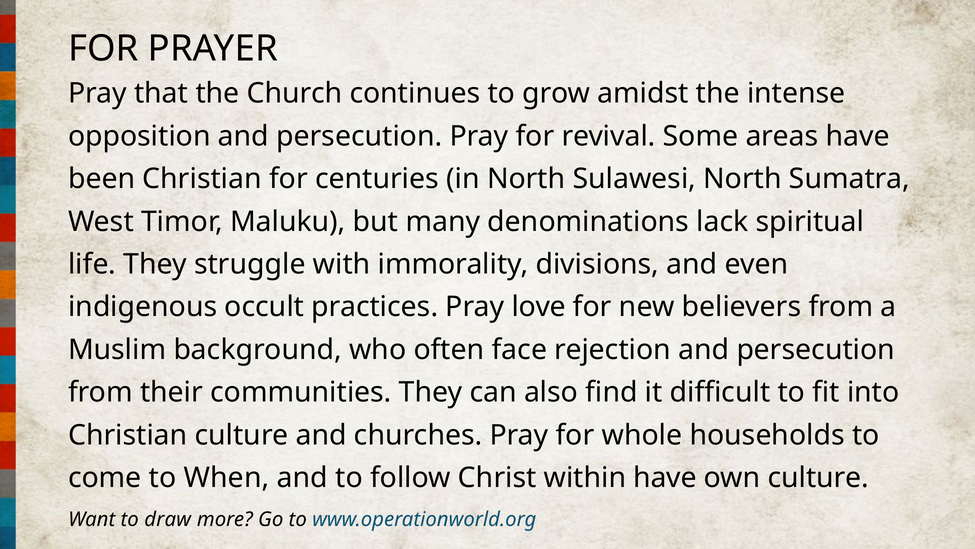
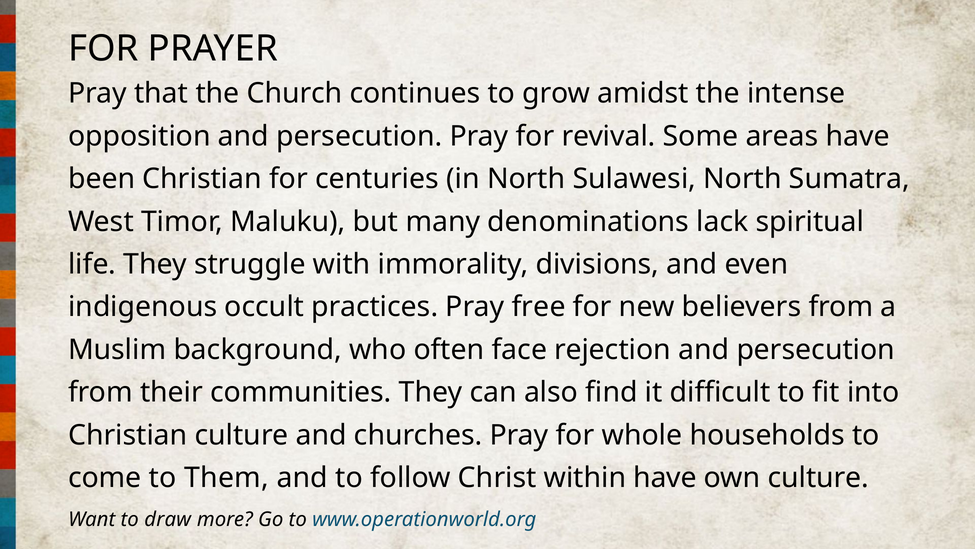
love: love -> free (539, 307)
When: When -> Them (226, 478)
